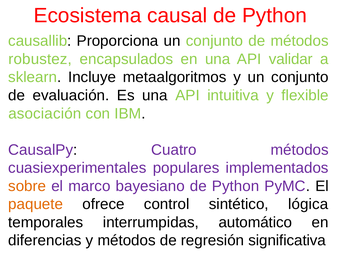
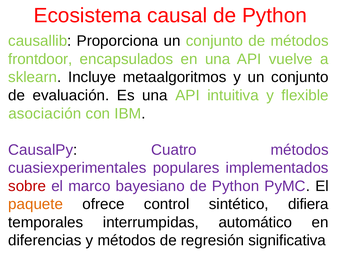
robustez: robustez -> frontdoor (40, 59)
validar: validar -> vuelve (291, 59)
sobre colour: orange -> red (27, 187)
lógica: lógica -> difiera (308, 205)
